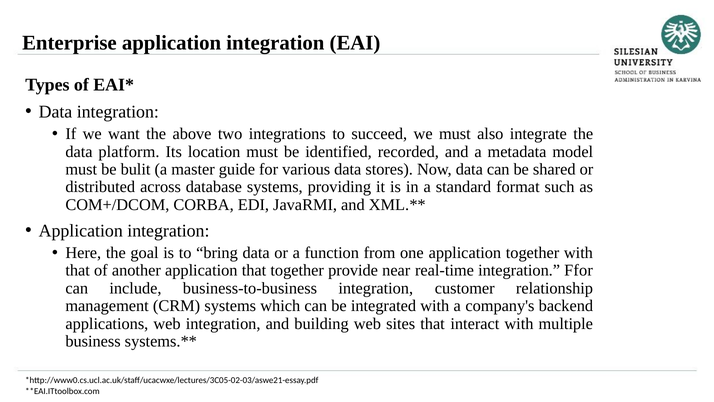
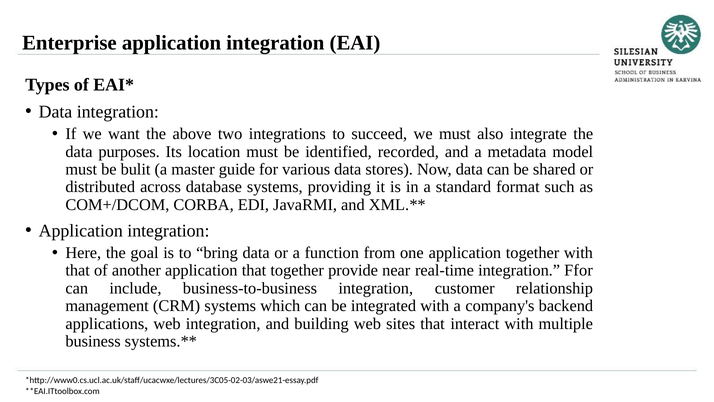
platform: platform -> purposes (129, 152)
